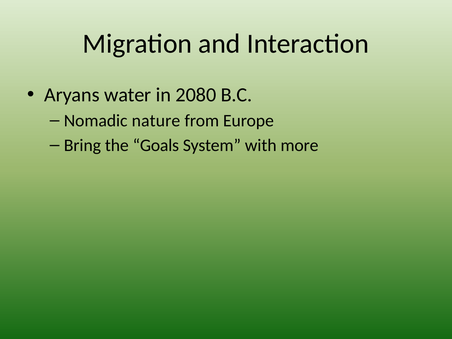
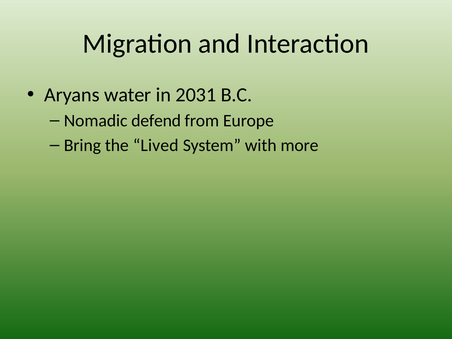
2080: 2080 -> 2031 (196, 95)
nature: nature -> defend (156, 121)
Goals: Goals -> Lived (156, 145)
